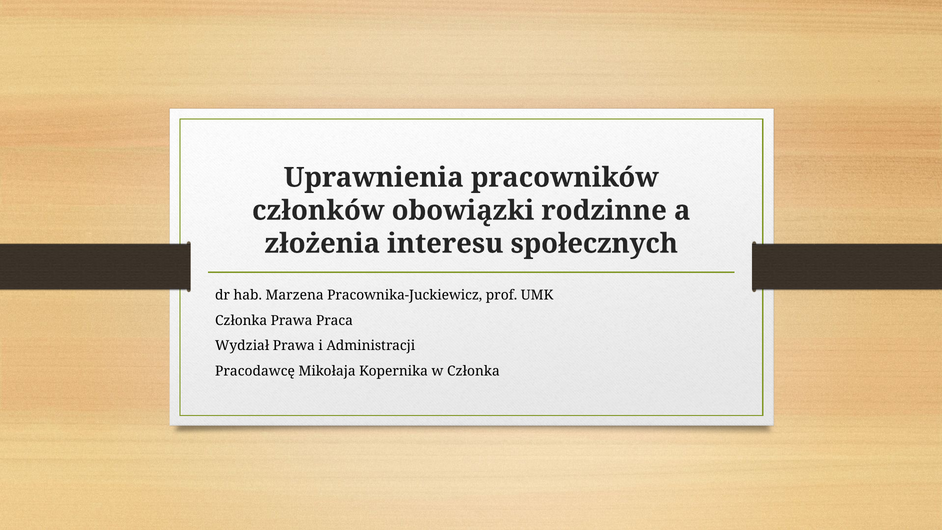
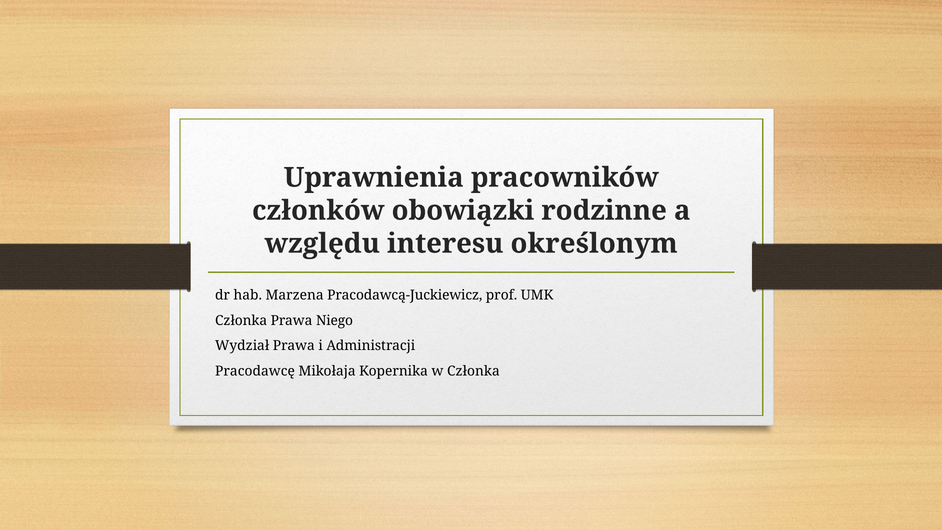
złożenia: złożenia -> względu (322, 244)
społecznych: społecznych -> określonym (594, 244)
Pracownika-Juckiewicz: Pracownika-Juckiewicz -> Pracodawcą-Juckiewicz (405, 295)
Praca: Praca -> Niego (335, 321)
